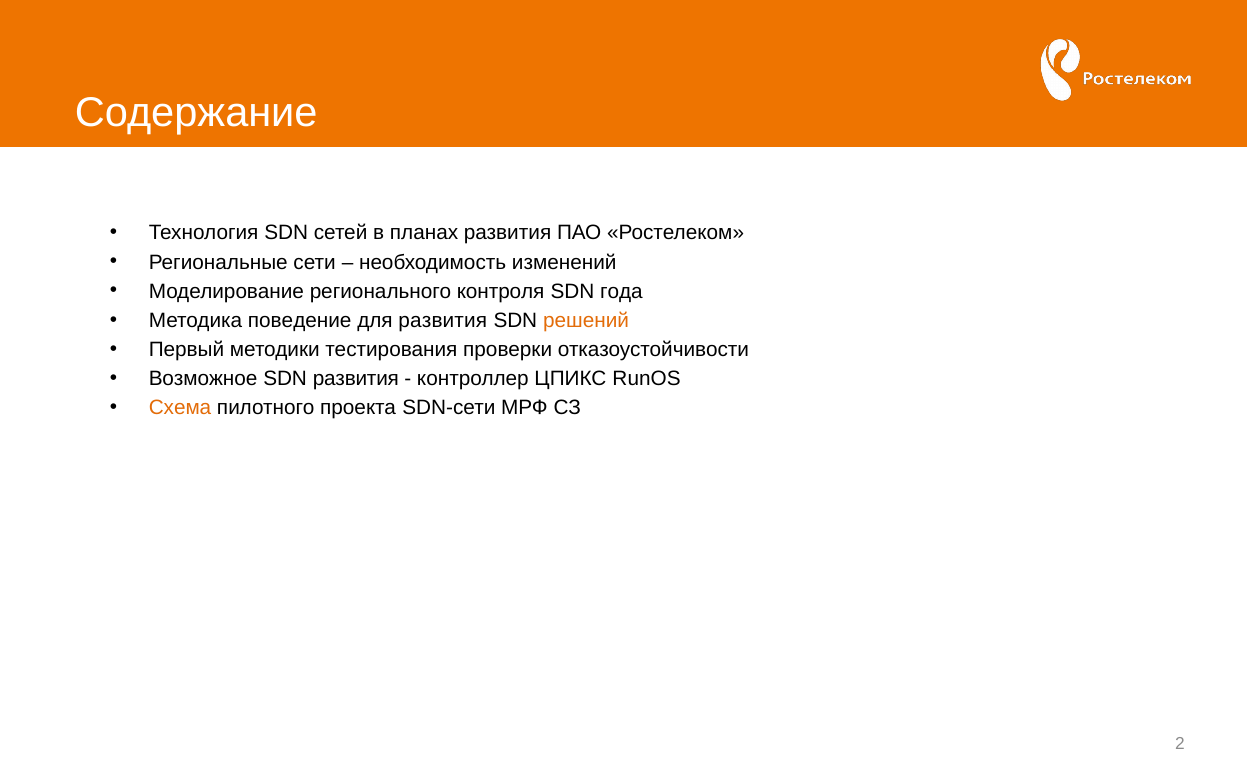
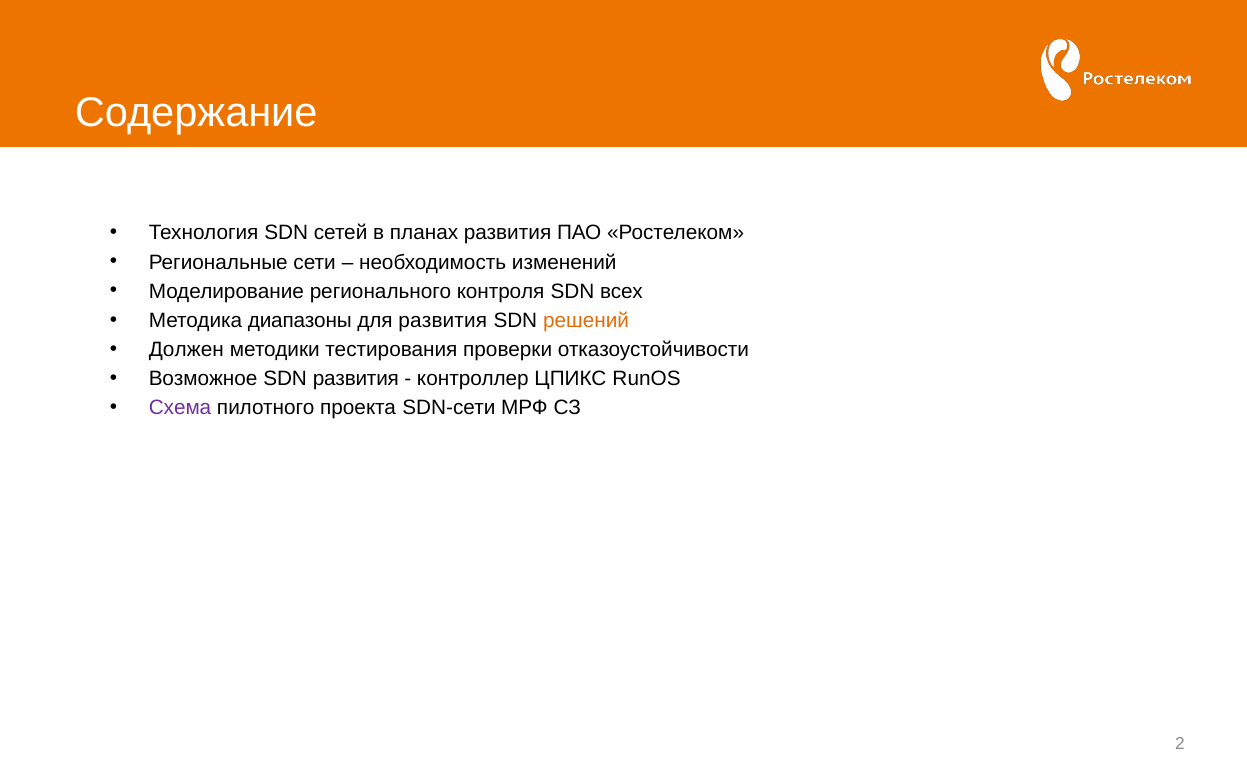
года: года -> всех (621, 291)
поведение: поведение -> диапазоны (300, 321)
Первый: Первый -> Должен (186, 350)
Схема colour: orange -> purple (180, 408)
